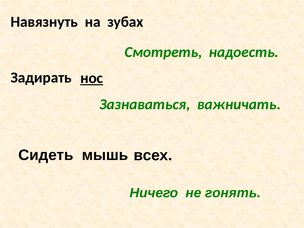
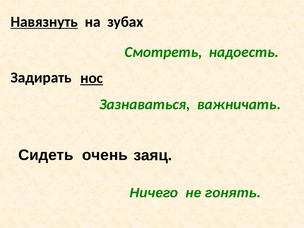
Навязнуть underline: none -> present (44, 22)
мышь: мышь -> очень (105, 155)
всех: всех -> заяц (153, 155)
